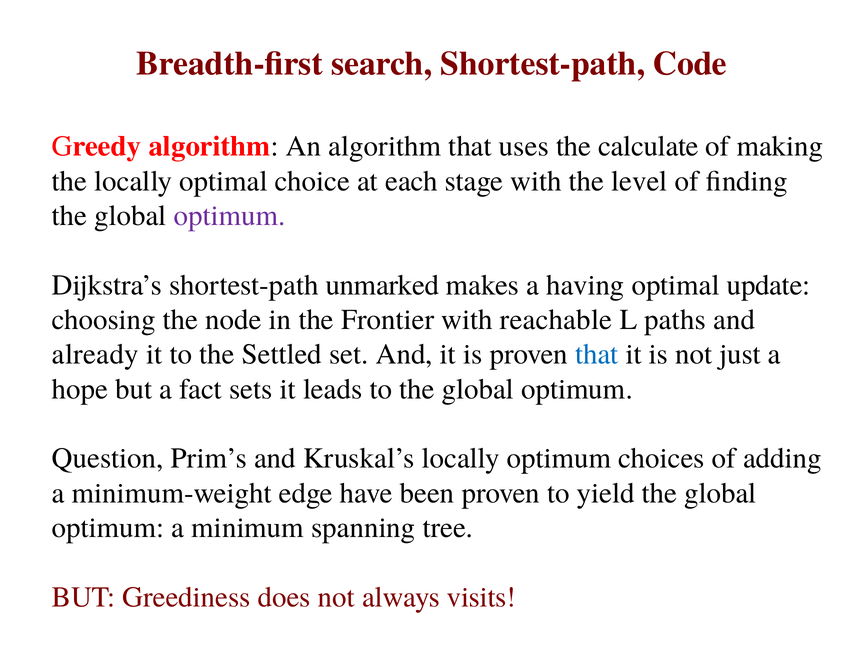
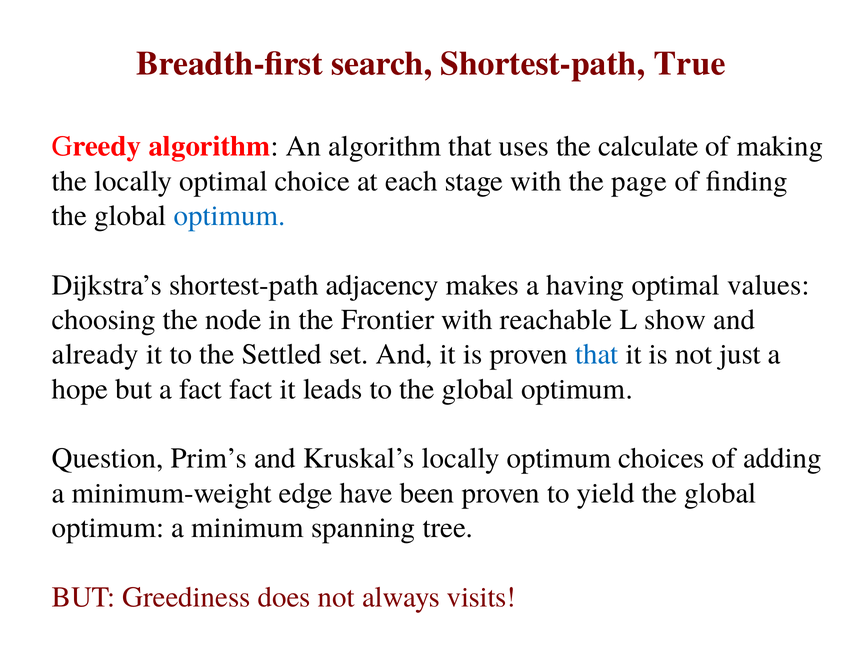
Code: Code -> True (690, 64)
level: level -> page (639, 181)
optimum colour: purple -> blue (230, 216)
unmarked: unmarked -> adjacency (382, 285)
update: update -> values (768, 285)
paths: paths -> show (675, 320)
fact sets: sets -> fact (251, 389)
